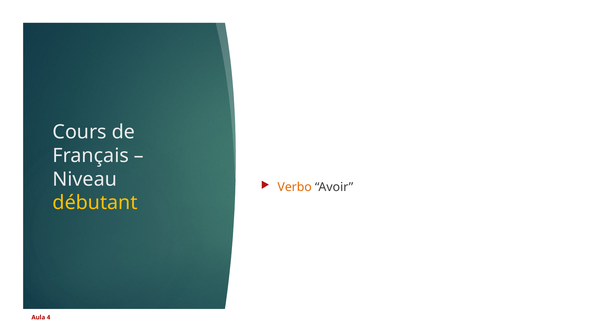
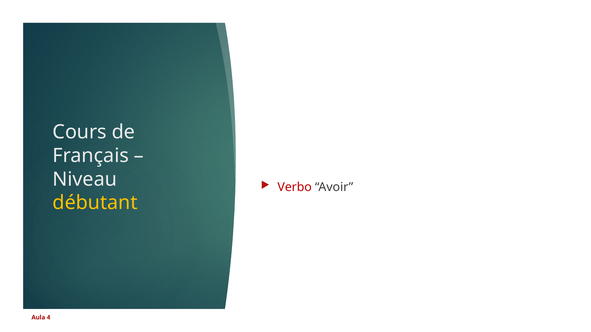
Verbo colour: orange -> red (295, 187)
